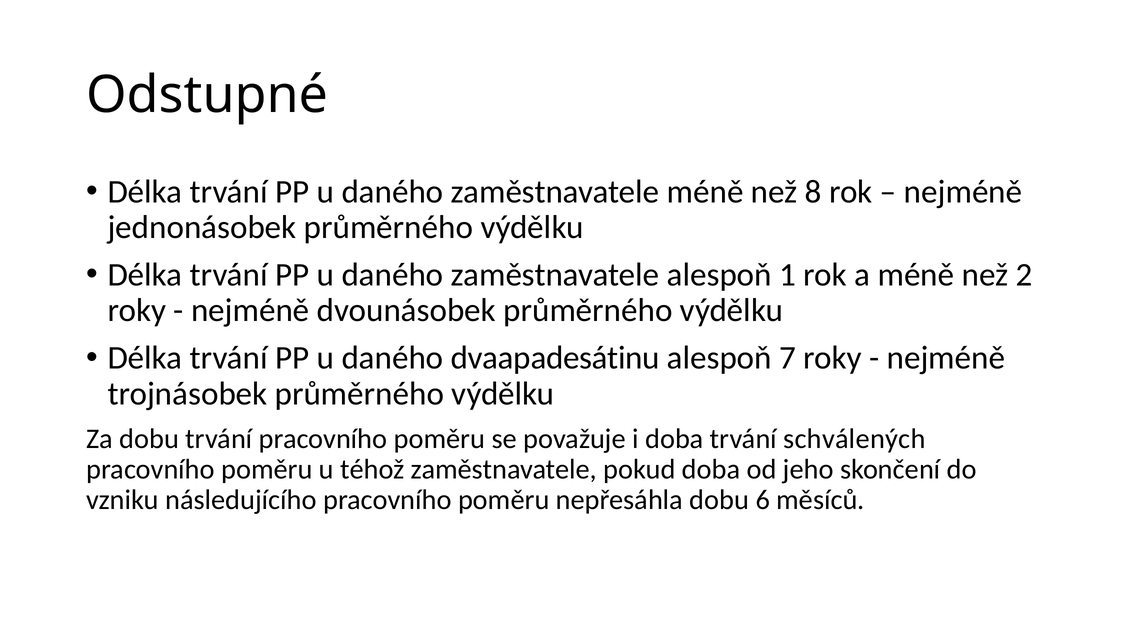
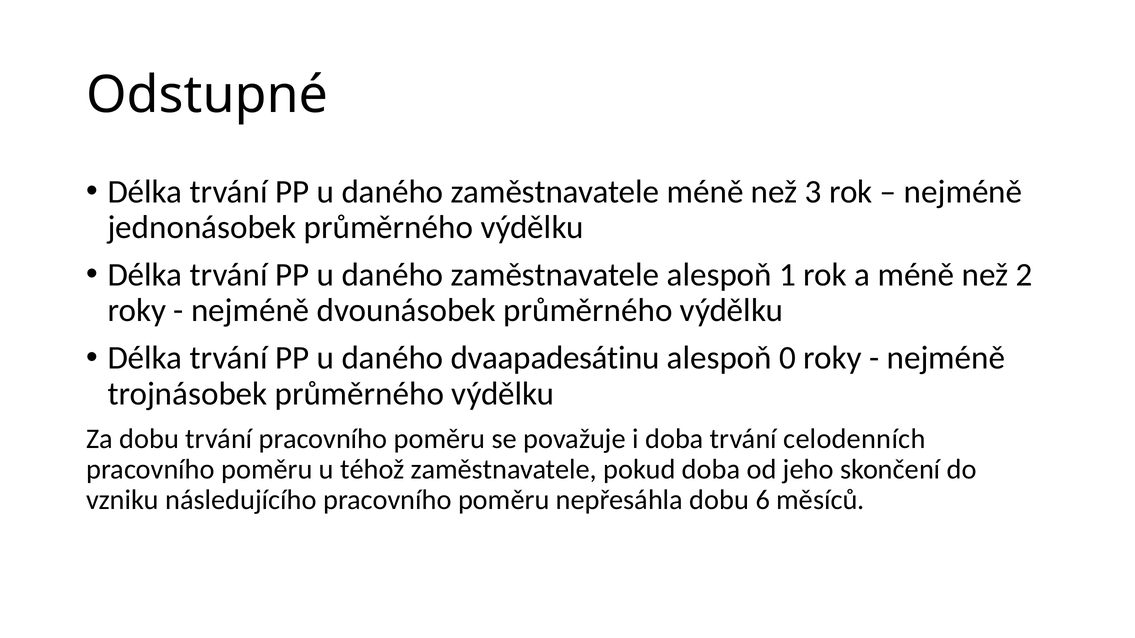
8: 8 -> 3 (813, 192)
7: 7 -> 0 (788, 358)
schválených: schválených -> celodenních (854, 439)
